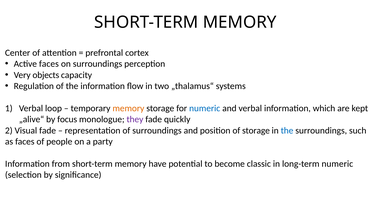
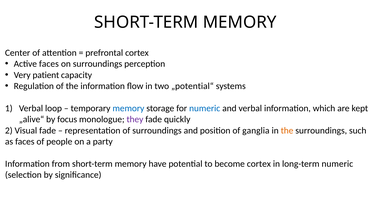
objects: objects -> patient (46, 75)
„thalamus“: „thalamus“ -> „potential“ (192, 86)
memory colour: orange -> blue (128, 109)
of storage: storage -> ganglia (256, 131)
the colour: blue -> orange (287, 131)
become classic: classic -> cortex (259, 164)
